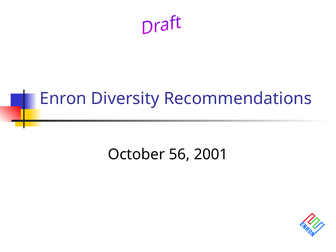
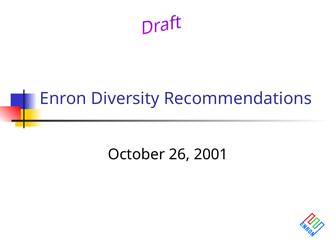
56: 56 -> 26 (179, 155)
